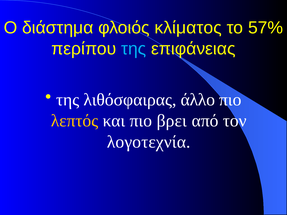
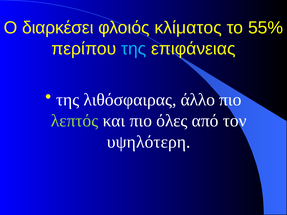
διάστημα: διάστημα -> διαρκέσει (58, 28)
57%: 57% -> 55% (266, 28)
λεπτός colour: yellow -> light green (75, 121)
βρει: βρει -> όλες (172, 121)
λογοτεχνία: λογοτεχνία -> υψηλότερη (149, 142)
